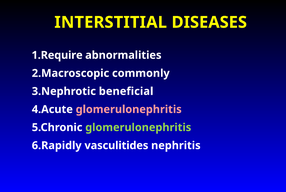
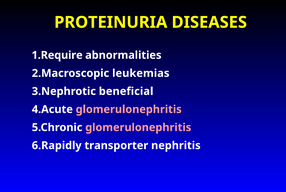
INTERSTITIAL: INTERSTITIAL -> PROTEINURIA (111, 22)
commonly: commonly -> leukemias (141, 73)
glomerulonephritis colour: light green -> pink (138, 127)
vasculitides: vasculitides -> transporter (116, 145)
